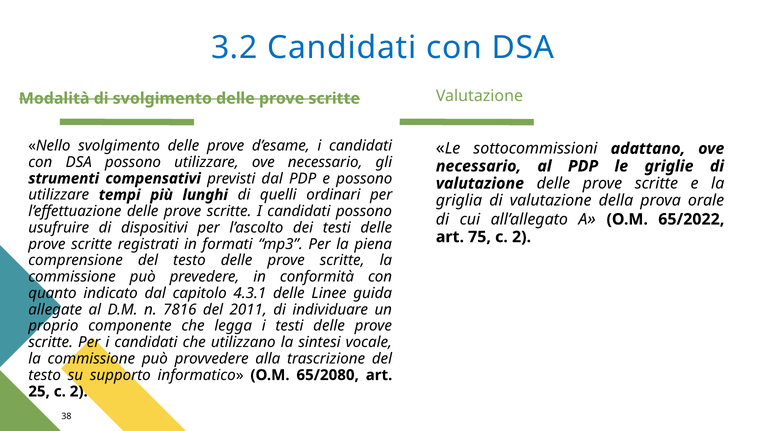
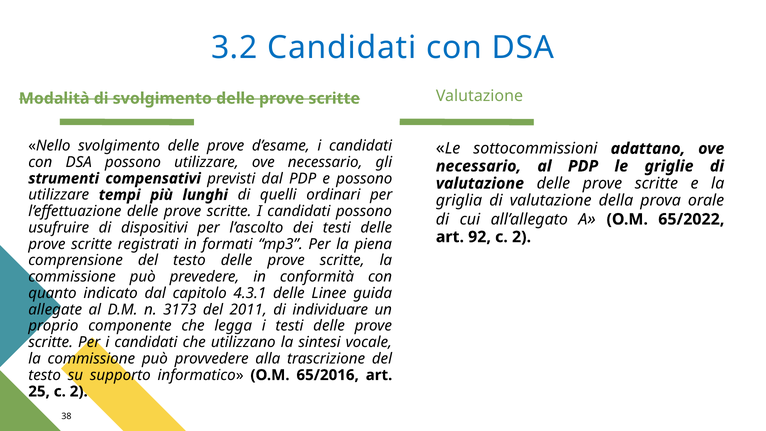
75: 75 -> 92 (480, 237)
7816: 7816 -> 3173 (180, 309)
65/2080: 65/2080 -> 65/2016 (328, 375)
